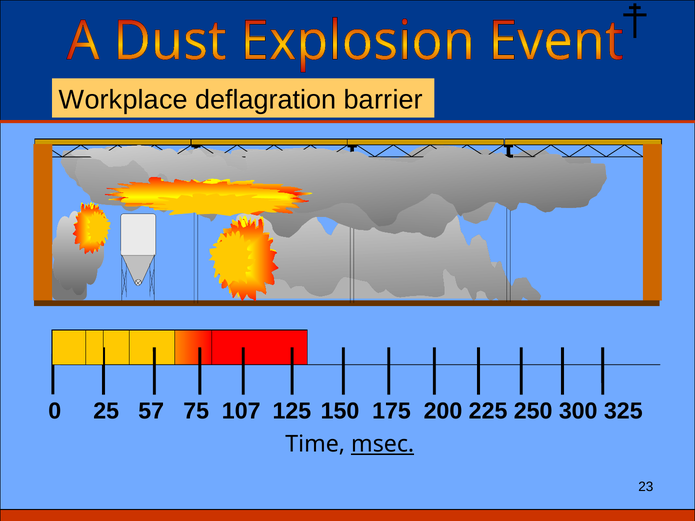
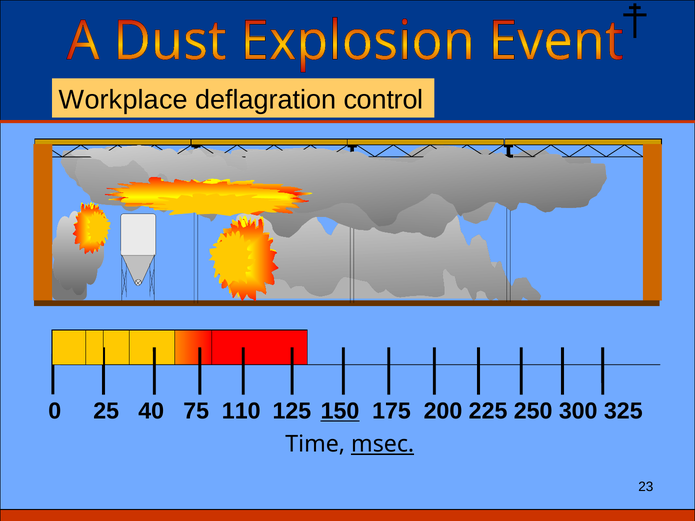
barrier: barrier -> control (384, 100)
57: 57 -> 40 (151, 411)
107: 107 -> 110 (241, 411)
150 underline: none -> present (340, 411)
